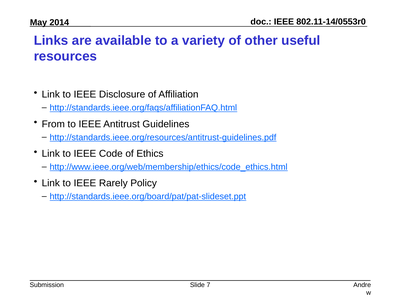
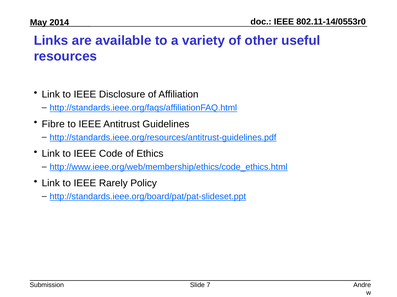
From: From -> Fibre (53, 124)
